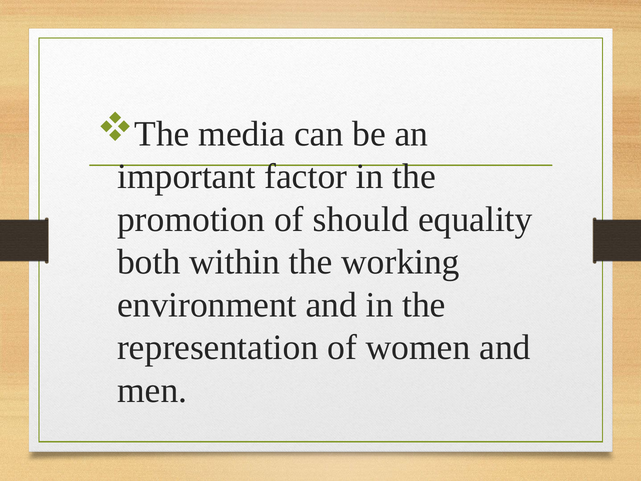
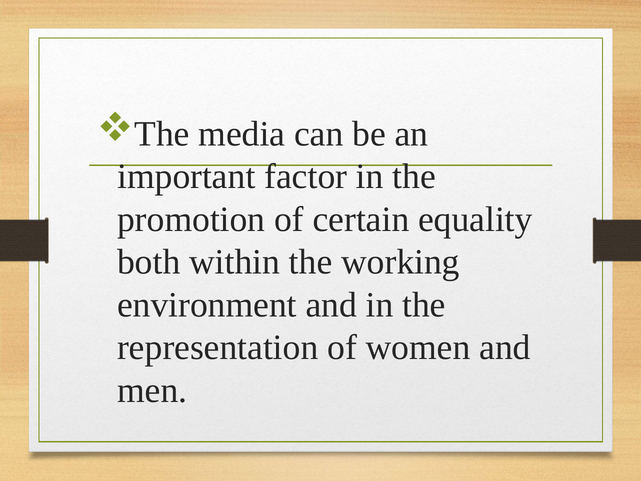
should: should -> certain (361, 219)
